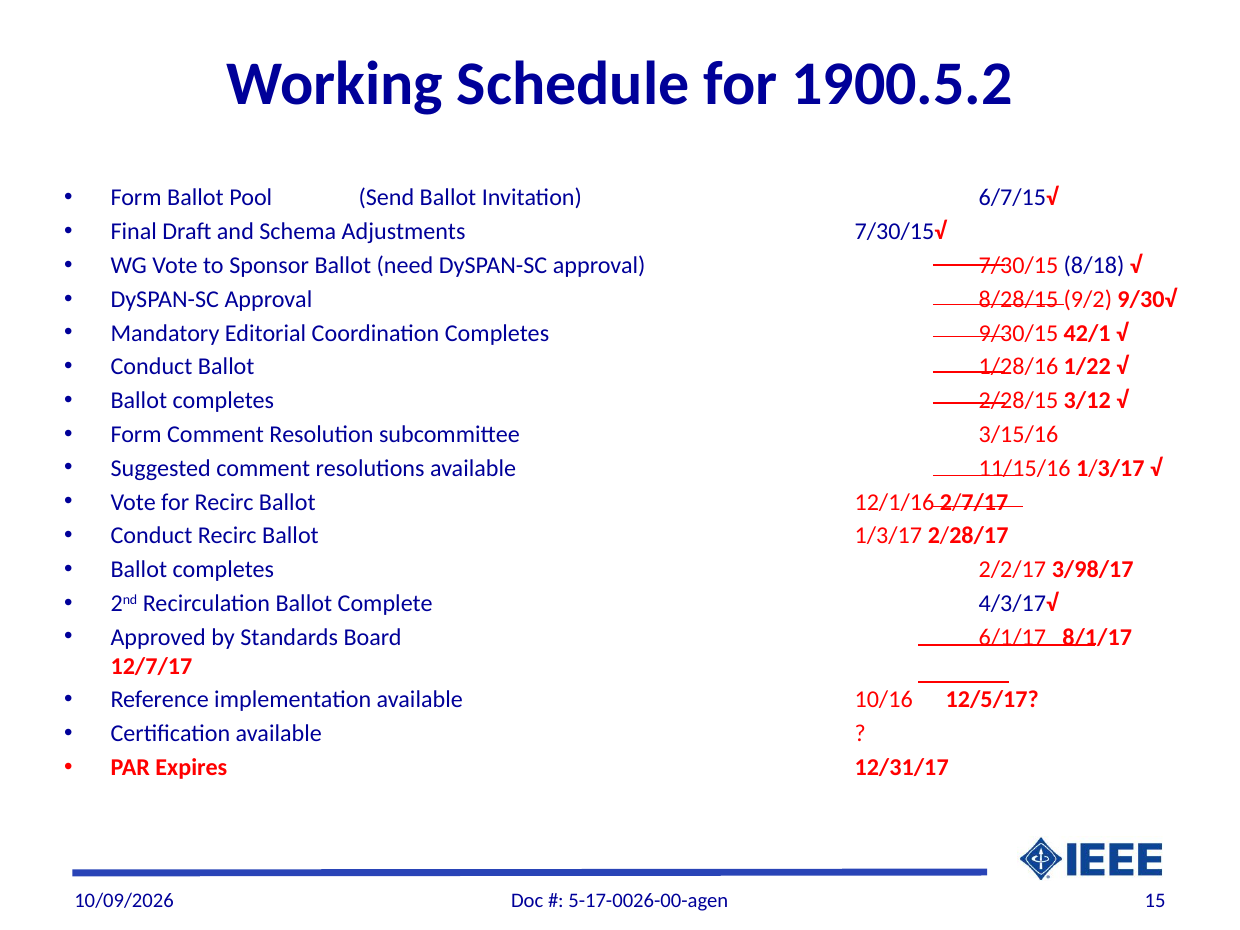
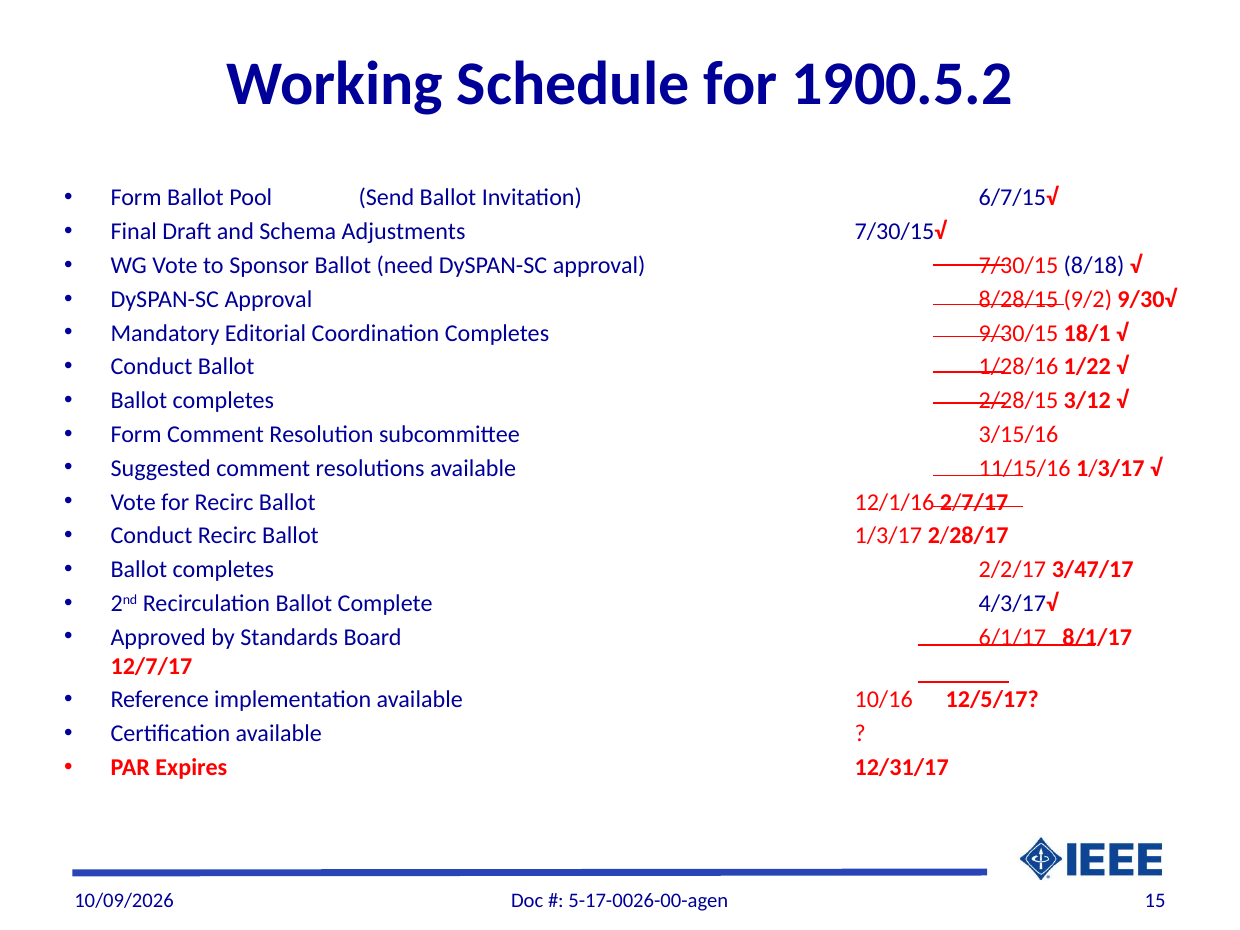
42/1: 42/1 -> 18/1 (1087, 333)
3/98/17: 3/98/17 -> 3/47/17 (1093, 570)
